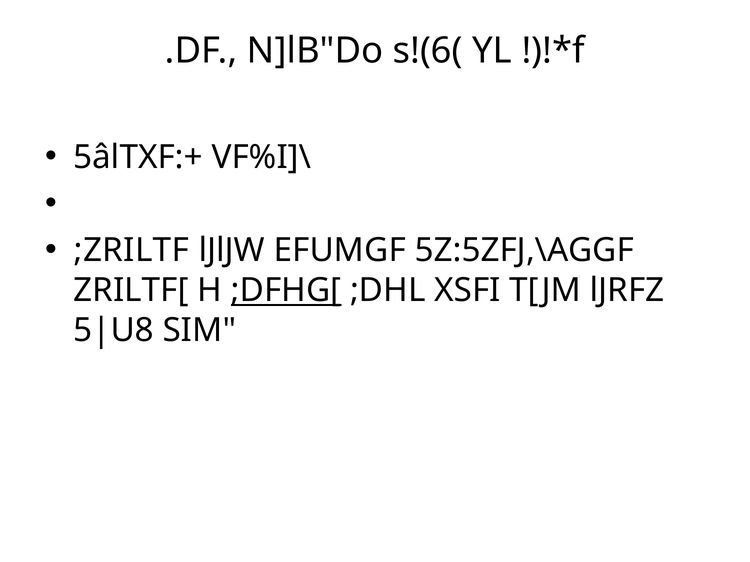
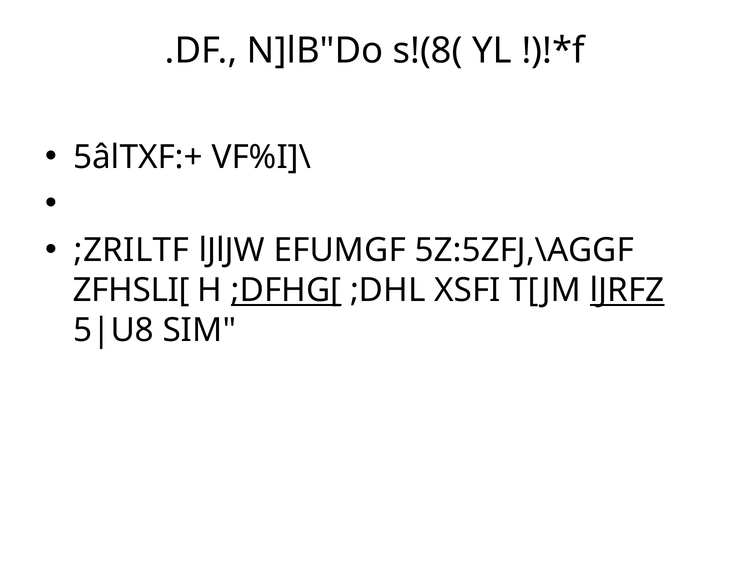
s!(6(: s!(6( -> s!(8( (428, 51)
ZRILTF[: ZRILTF[ -> ZFHSLI[ (131, 291)
lJRFZ underline: none -> present (627, 291)
